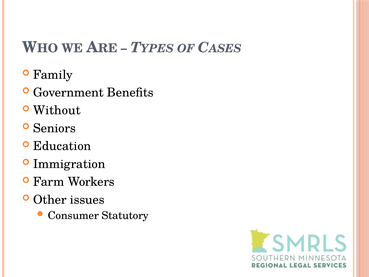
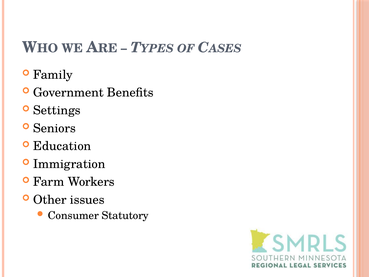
Without: Without -> Settings (57, 110)
